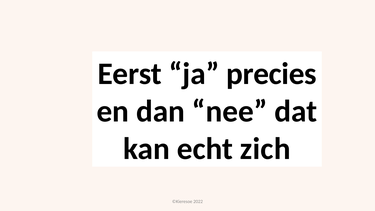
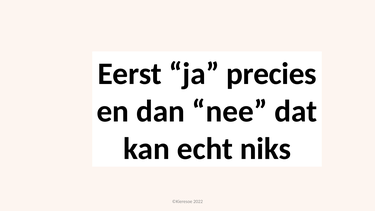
zich: zich -> niks (265, 149)
